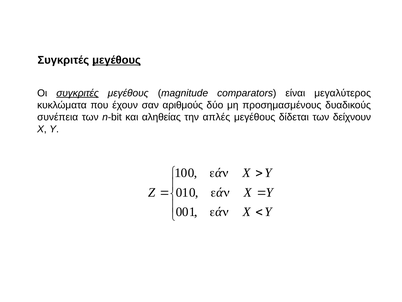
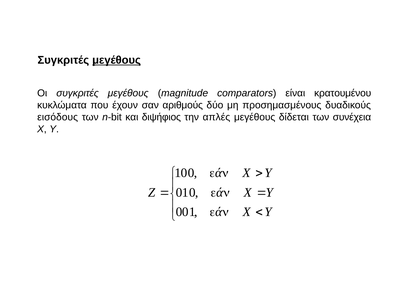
συγκριτές underline: present -> none (78, 93)
μεγαλύτερος: μεγαλύτερος -> κρατουμένου (343, 93)
συνέπεια: συνέπεια -> εισόδους (58, 117)
αληθείας: αληθείας -> διψήφιος (161, 117)
δείχνουν: δείχνουν -> συνέχεια (352, 117)
